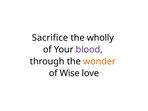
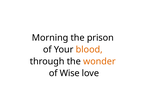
Sacrifice: Sacrifice -> Morning (50, 38)
wholly: wholly -> prison (100, 38)
blood colour: purple -> orange (89, 50)
